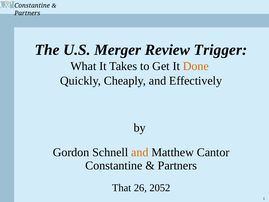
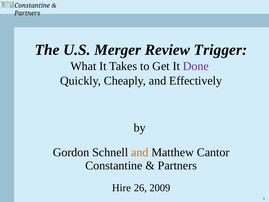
Done colour: orange -> purple (196, 66)
That: That -> Hire (122, 188)
2052: 2052 -> 2009 (160, 188)
